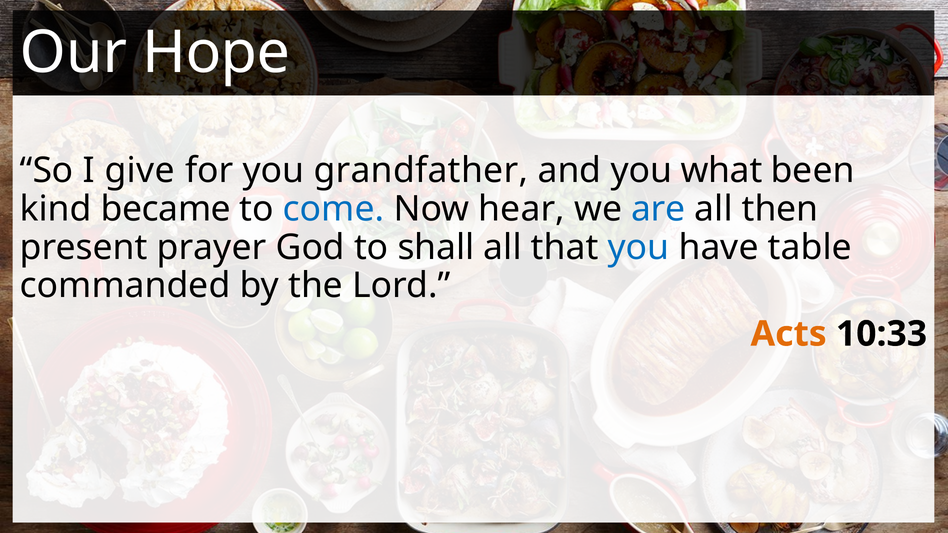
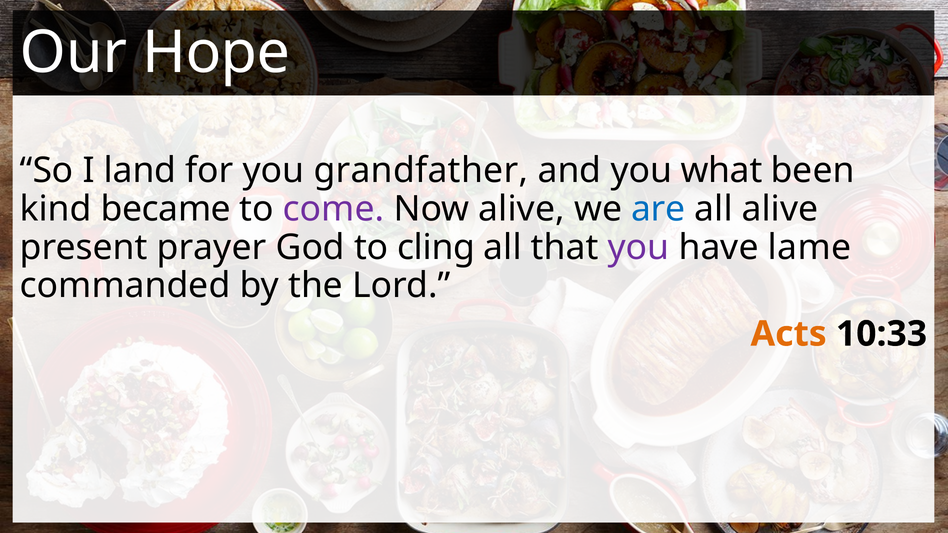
give: give -> land (140, 171)
come colour: blue -> purple (334, 209)
Now hear: hear -> alive (522, 209)
all then: then -> alive (780, 209)
shall: shall -> cling (436, 247)
you colour: blue -> purple (639, 247)
table: table -> lame (810, 247)
